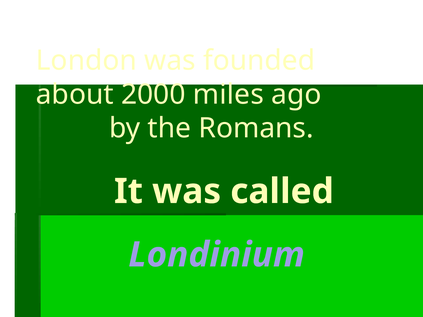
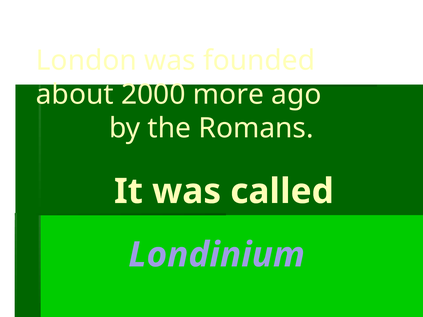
miles: miles -> more (228, 94)
